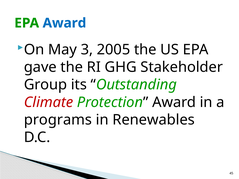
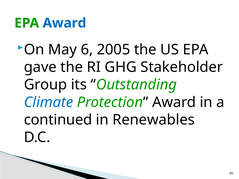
3: 3 -> 6 (87, 50)
Climate colour: red -> blue (49, 102)
programs: programs -> continued (58, 120)
